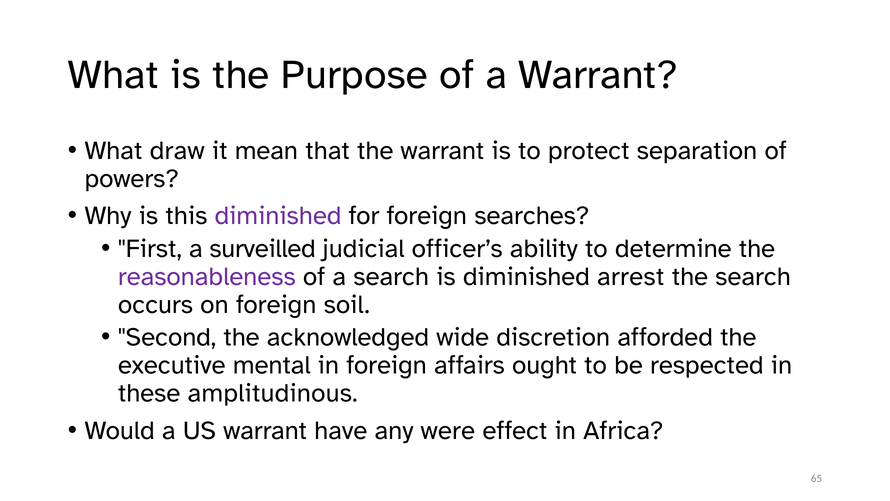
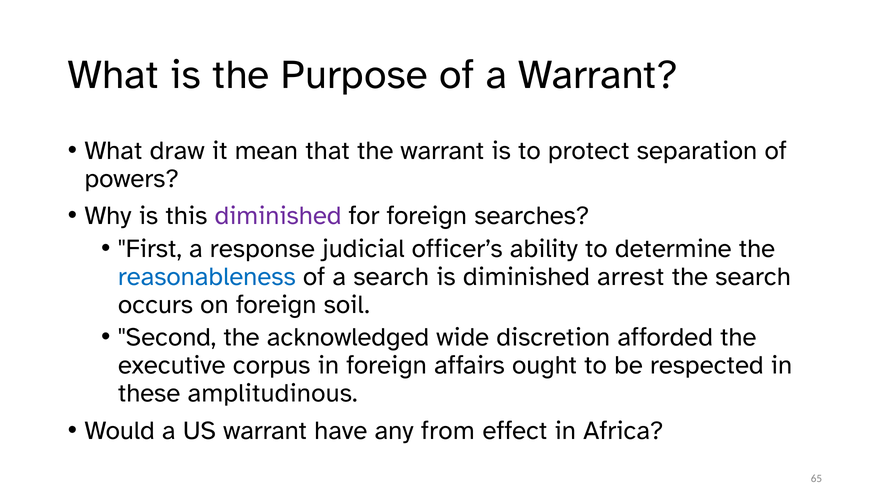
surveilled: surveilled -> response (262, 248)
reasonableness colour: purple -> blue (207, 276)
mental: mental -> corpus (272, 365)
were: were -> from (448, 430)
